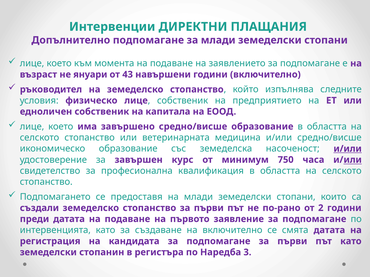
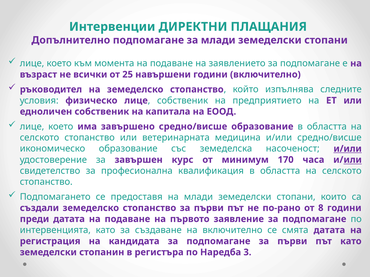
януари: януари -> всички (90, 75)
43: 43 -> 25 (128, 75)
750: 750 -> 170 (286, 160)
2: 2 -> 8 (321, 208)
